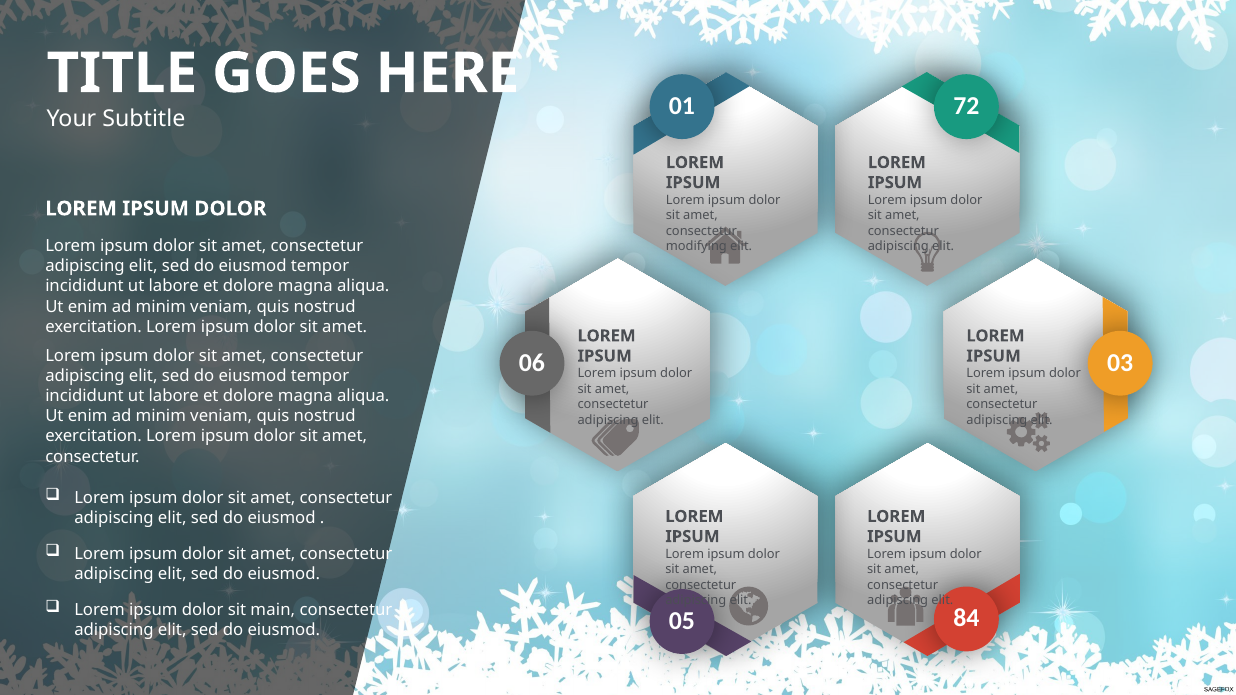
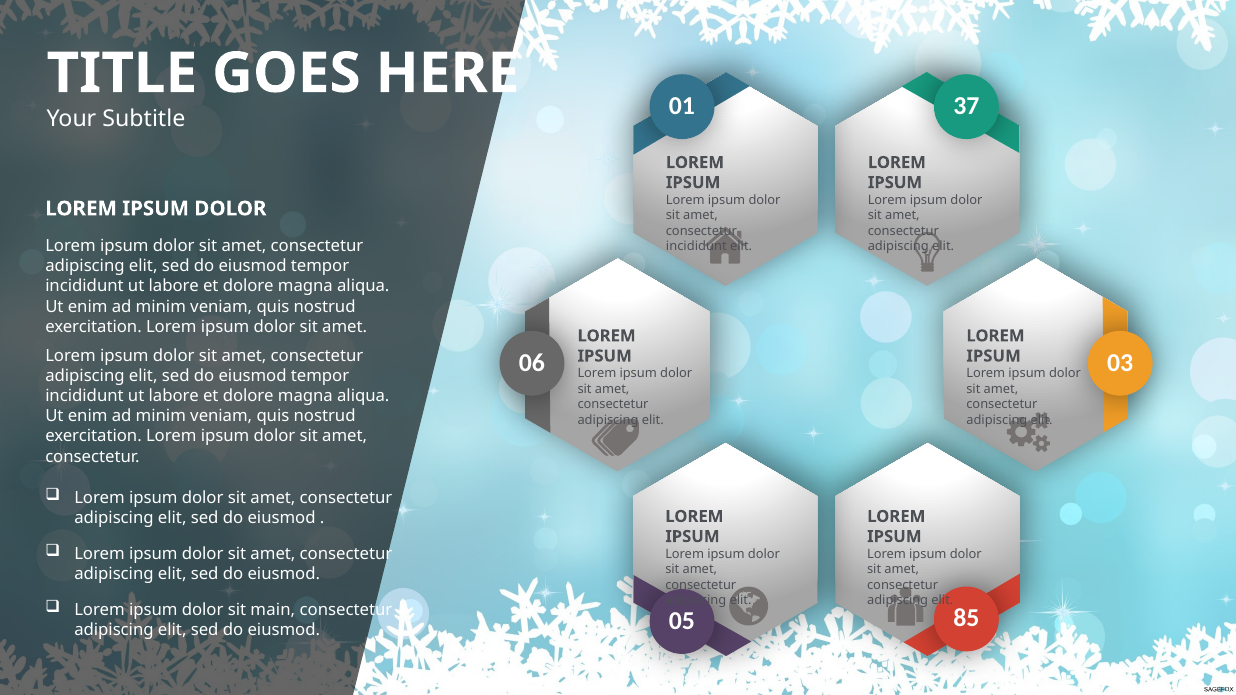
72: 72 -> 37 (966, 106)
modifying: modifying -> incididunt (696, 247)
84: 84 -> 85 (966, 619)
